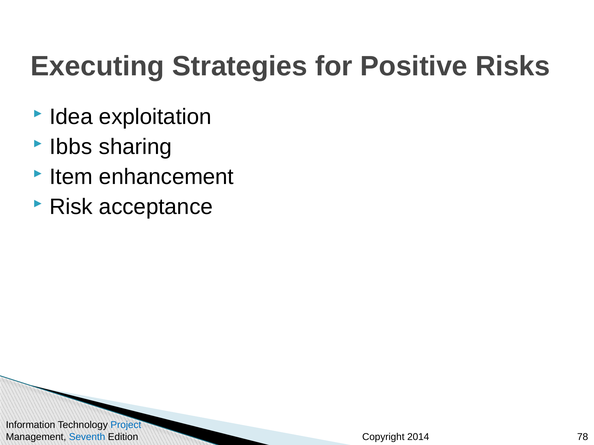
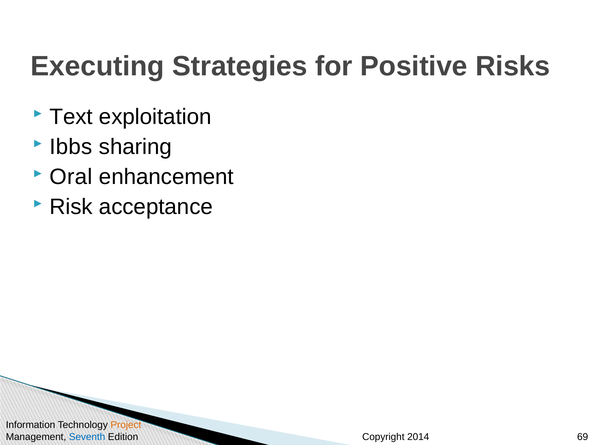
Idea: Idea -> Text (71, 117)
Item: Item -> Oral (71, 177)
Project colour: blue -> orange (126, 425)
78: 78 -> 69 (583, 437)
